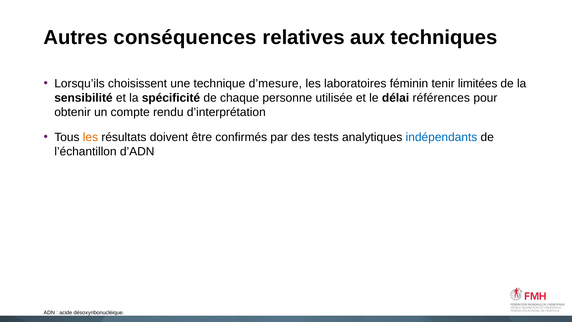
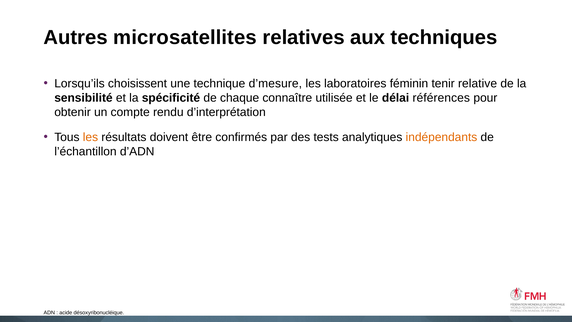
conséquences: conséquences -> microsatellites (185, 38)
limitées: limitées -> relative (478, 83)
personne: personne -> connaître (287, 98)
indépendants colour: blue -> orange (441, 137)
